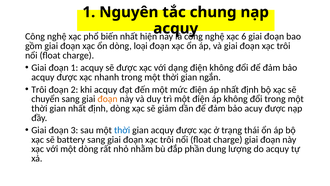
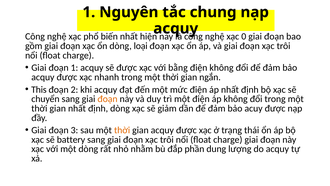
6: 6 -> 0 (244, 36)
dạng: dạng -> bằng (178, 68)
Trôi: Trôi -> This (39, 89)
thời colour: blue -> orange (122, 130)
